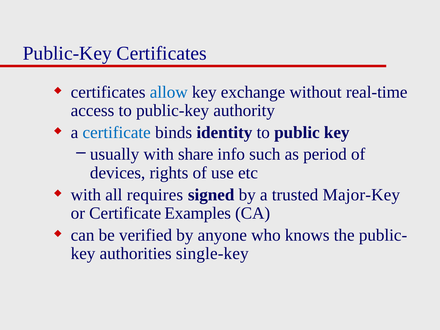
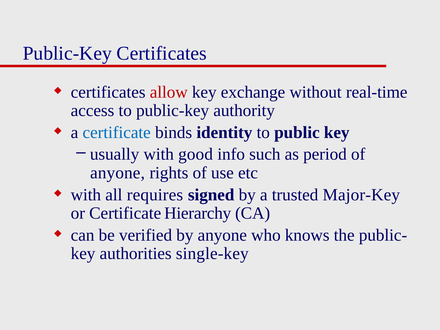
allow colour: blue -> red (169, 92)
share: share -> good (196, 154)
devices: devices -> anyone (118, 173)
Examples: Examples -> Hierarchy (198, 213)
